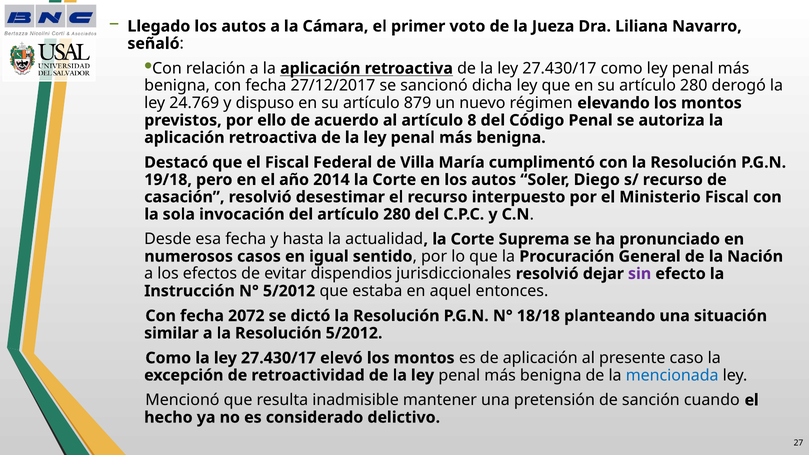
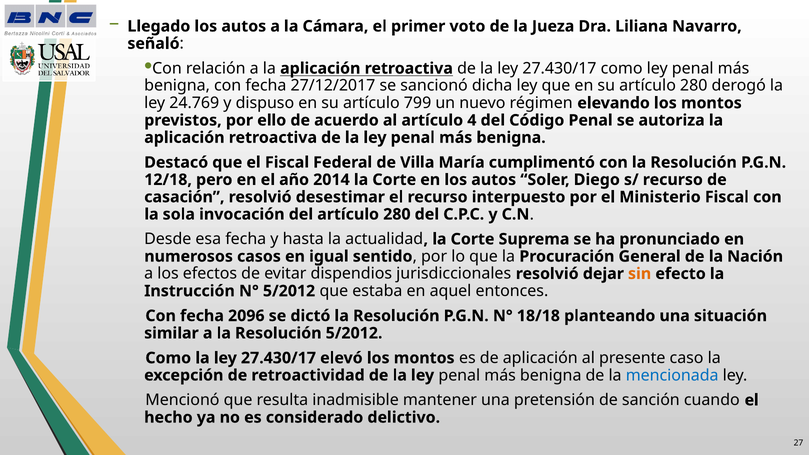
879: 879 -> 799 (418, 103)
8: 8 -> 4 (472, 120)
19/18: 19/18 -> 12/18 (168, 180)
sin colour: purple -> orange (640, 274)
2072: 2072 -> 2096 (246, 316)
